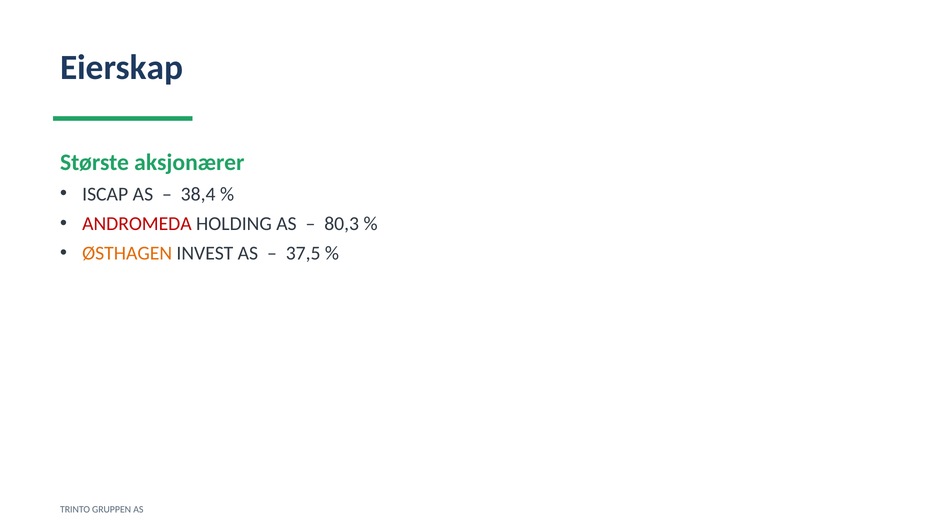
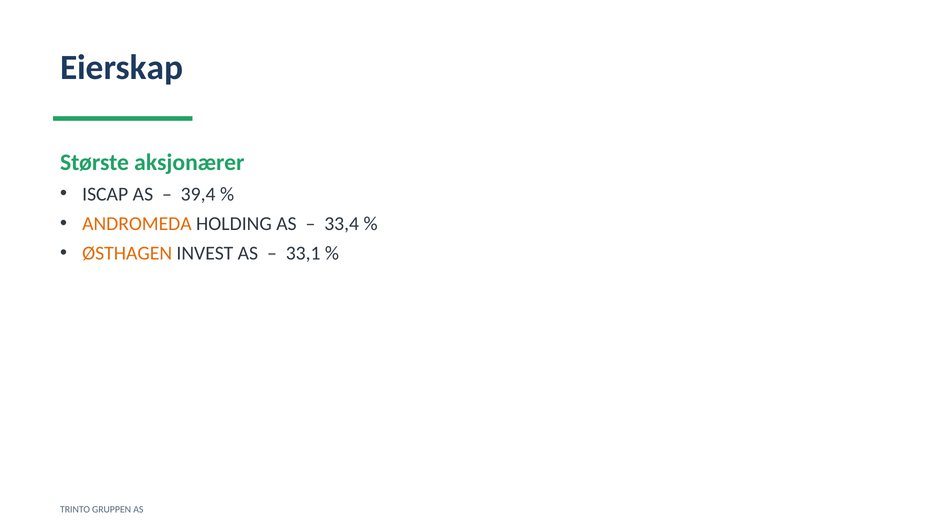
38,4: 38,4 -> 39,4 (198, 194)
ANDROMEDA colour: red -> orange (137, 224)
80,3: 80,3 -> 33,4 (342, 224)
37,5: 37,5 -> 33,1 (303, 253)
